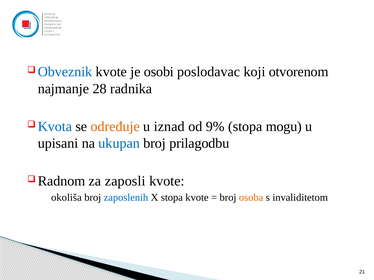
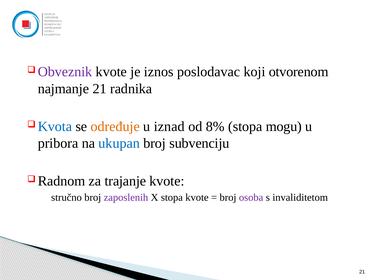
Obveznik colour: blue -> purple (65, 72)
osobi: osobi -> iznos (159, 72)
najmanje 28: 28 -> 21 (100, 89)
9%: 9% -> 8% (215, 127)
upisani: upisani -> pribora (58, 143)
prilagodbu: prilagodbu -> subvenciju (199, 143)
zaposli: zaposli -> trajanje (125, 181)
okoliša: okoliša -> stručno (66, 198)
zaposlenih colour: blue -> purple (126, 198)
osoba colour: orange -> purple (251, 198)
